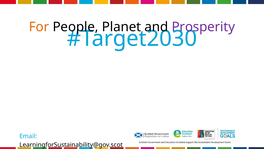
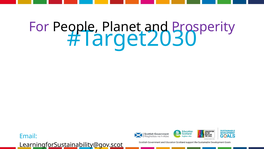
For colour: orange -> purple (39, 27)
